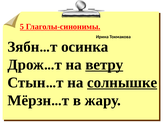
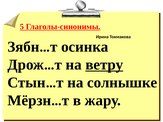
солнышке underline: present -> none (122, 83)
